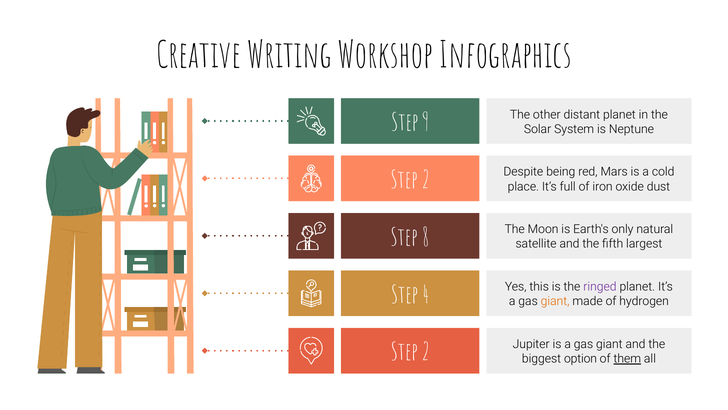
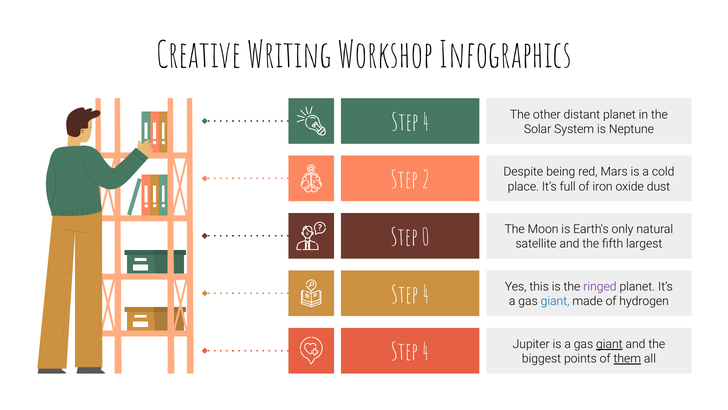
9: 9 -> 4 (426, 123)
8: 8 -> 0 (426, 237)
giant colour: orange -> blue (555, 301)
2: 2 -> 4 (426, 352)
giant underline: none -> present (609, 344)
option: option -> points (580, 358)
